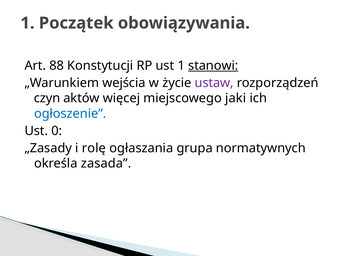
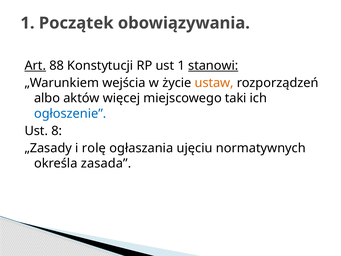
Art underline: none -> present (35, 65)
ustaw colour: purple -> orange (214, 83)
czyn: czyn -> albo (47, 98)
jaki: jaki -> taki (236, 98)
0: 0 -> 8 (57, 131)
grupa: grupa -> ujęciu (195, 148)
